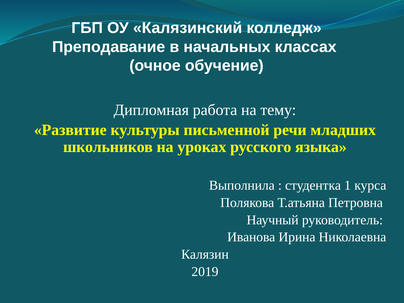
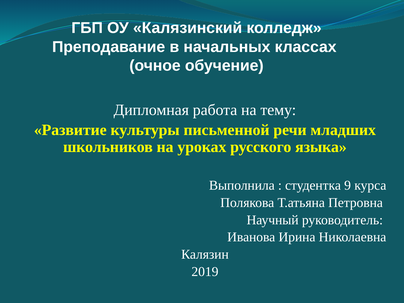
1: 1 -> 9 (348, 186)
